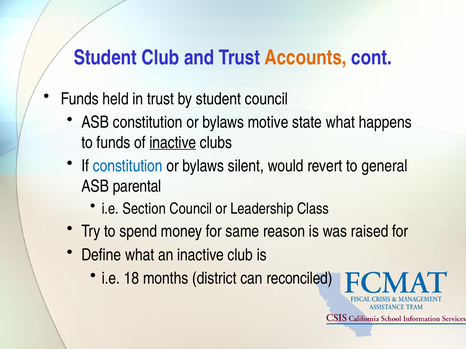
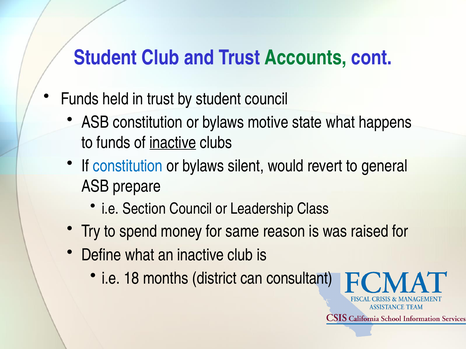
Accounts colour: orange -> green (306, 58)
parental: parental -> prepare (137, 186)
reconciled: reconciled -> consultant (299, 279)
